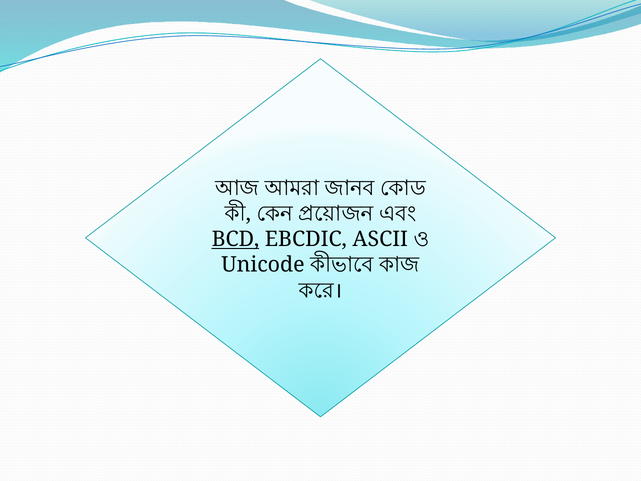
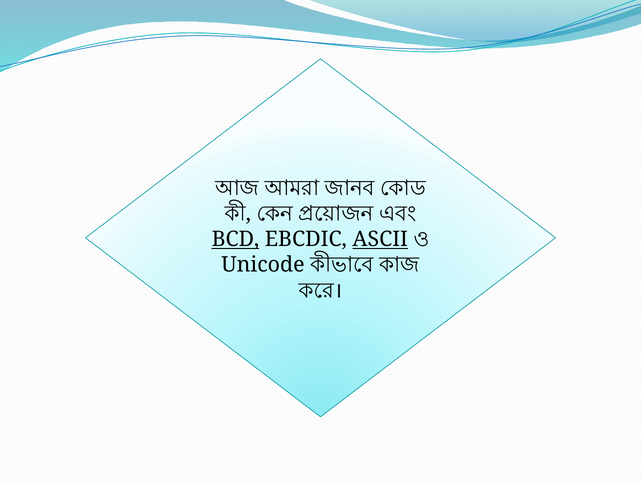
ASCII underline: none -> present (380, 239)
